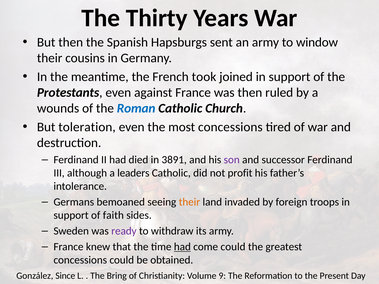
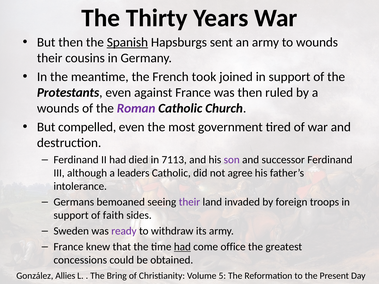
Spanish underline: none -> present (127, 42)
to window: window -> wounds (317, 42)
Roman colour: blue -> purple (136, 108)
toleration: toleration -> compelled (87, 127)
most concessions: concessions -> government (230, 127)
3891: 3891 -> 7113 (174, 160)
profit: profit -> agree (240, 173)
their colour: orange -> purple (189, 202)
come could: could -> office (233, 247)
Since: Since -> Allies (65, 276)
9: 9 -> 5 (222, 276)
